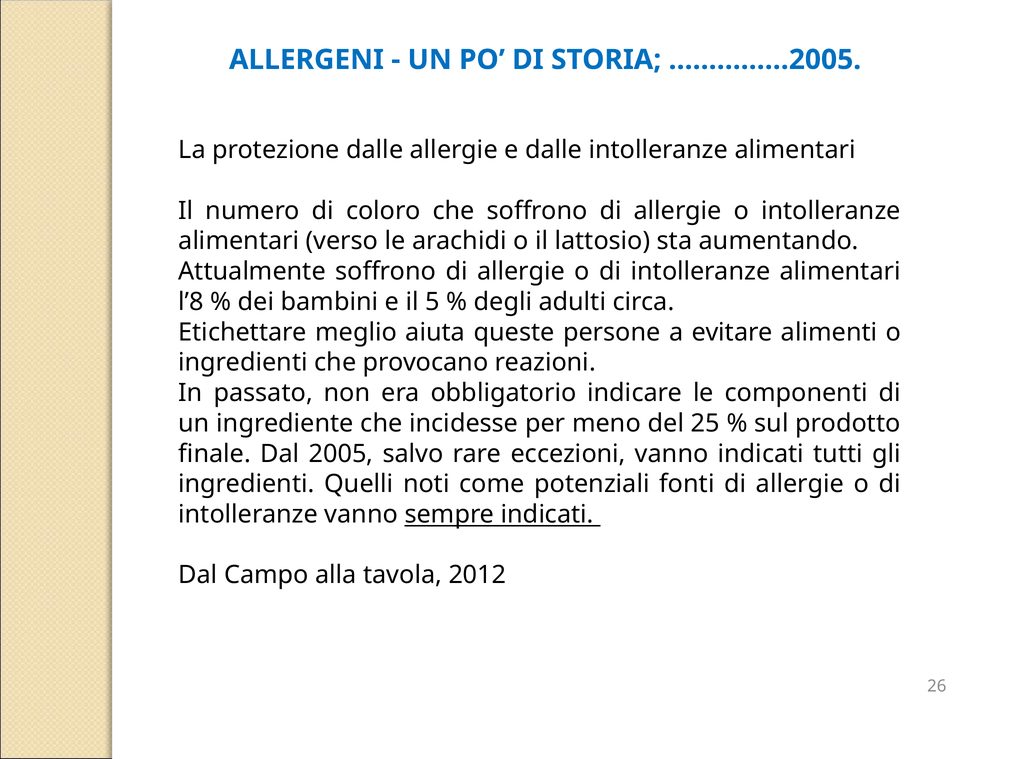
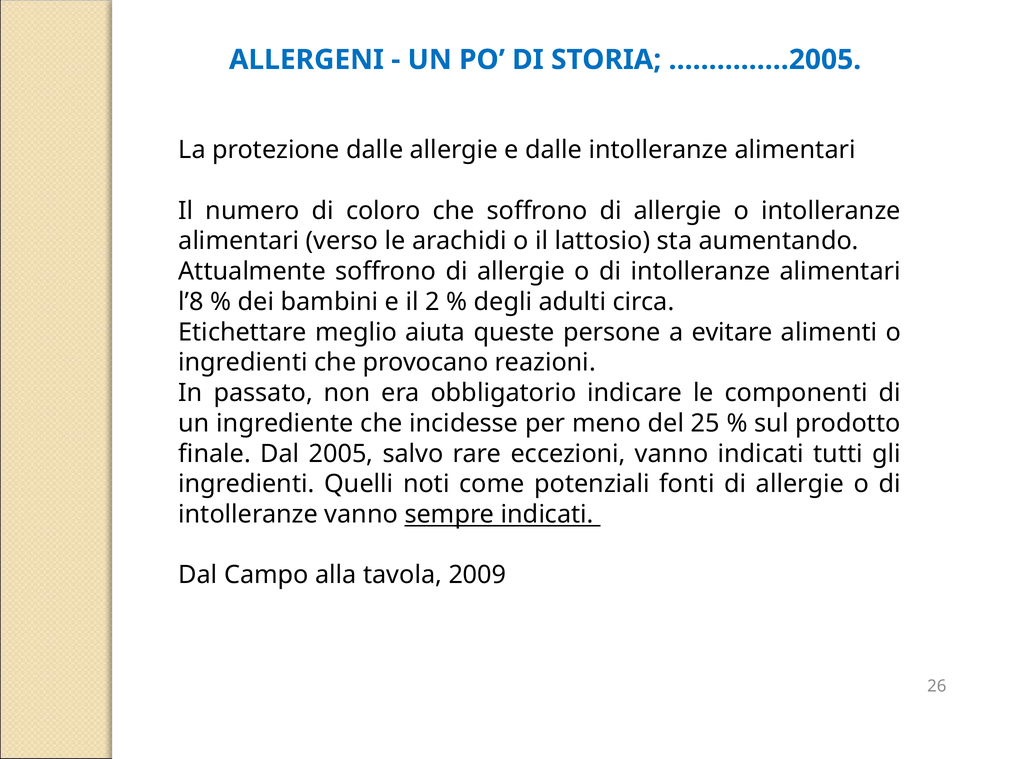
5: 5 -> 2 (432, 302)
2012: 2012 -> 2009 (477, 575)
